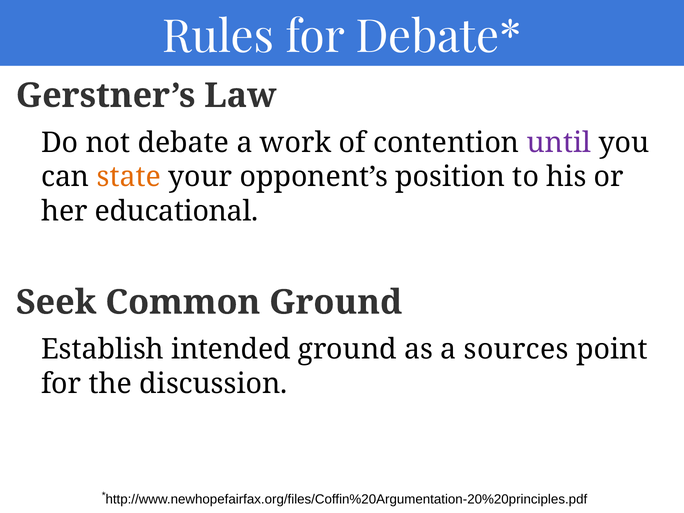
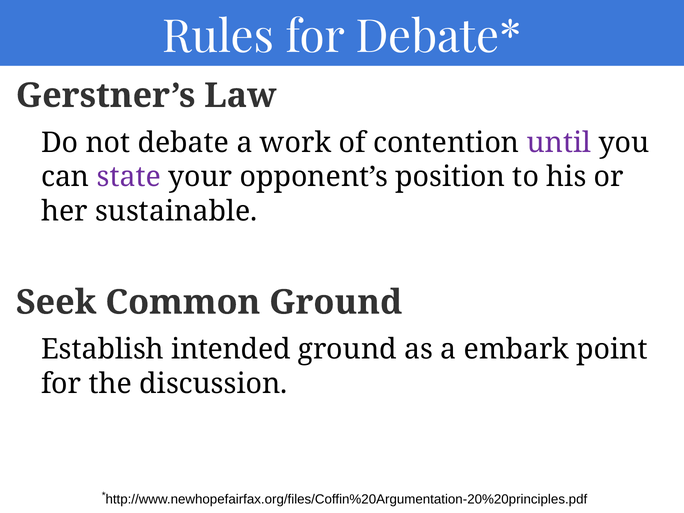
state colour: orange -> purple (129, 177)
educational: educational -> sustainable (176, 211)
sources: sources -> embark (516, 350)
